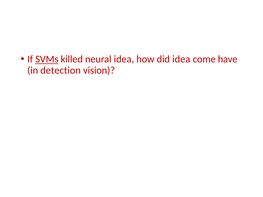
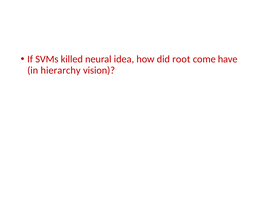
SVMs underline: present -> none (47, 59)
did idea: idea -> root (181, 59)
detection: detection -> hierarchy (61, 70)
